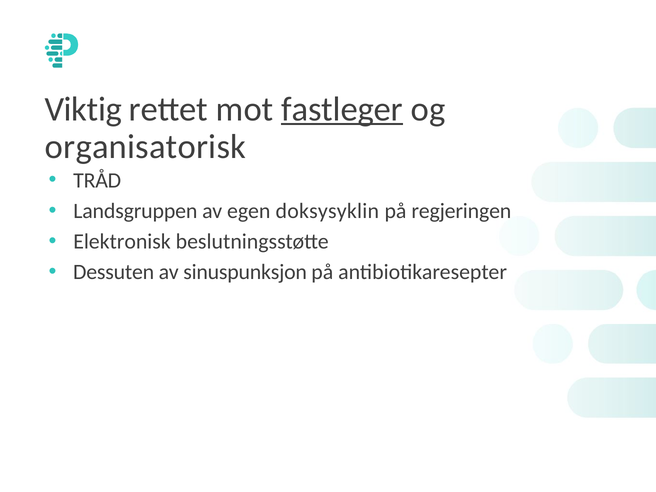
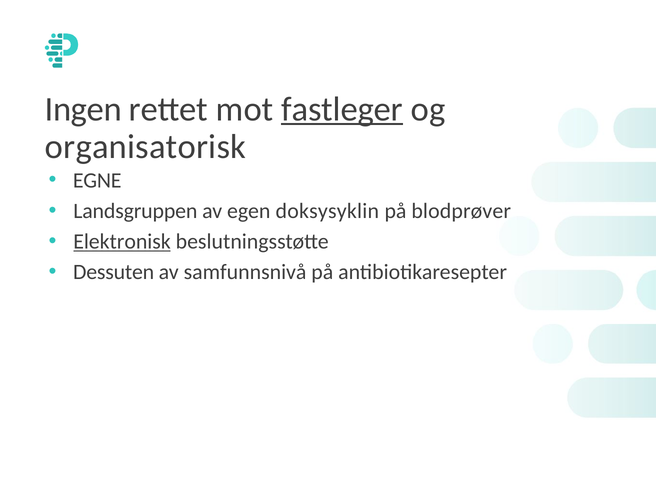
Viktig: Viktig -> Ingen (83, 109)
TRÅD: TRÅD -> EGNE (97, 180)
regjeringen: regjeringen -> blodprøver (461, 211)
Elektronisk underline: none -> present (122, 242)
sinuspunksjon: sinuspunksjon -> samfunnsnivå (245, 272)
